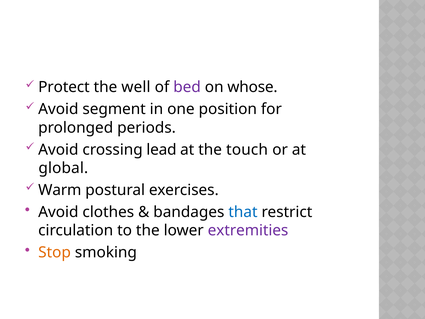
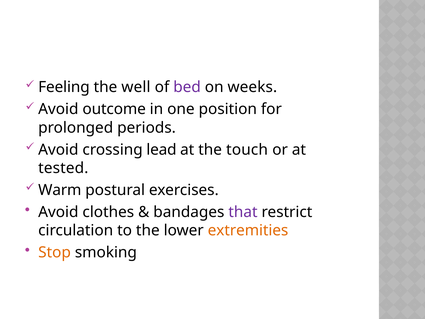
Protect: Protect -> Feeling (64, 87)
whose: whose -> weeks (252, 87)
segment: segment -> outcome (114, 109)
global: global -> tested (63, 168)
that colour: blue -> purple (243, 212)
extremities colour: purple -> orange (248, 230)
